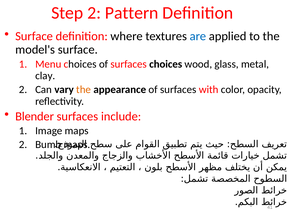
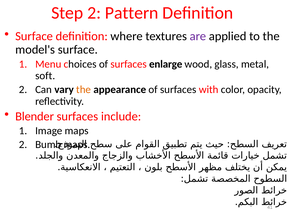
are colour: blue -> purple (198, 36)
surfaces choices: choices -> enlarge (166, 64)
clay: clay -> soft (45, 76)
